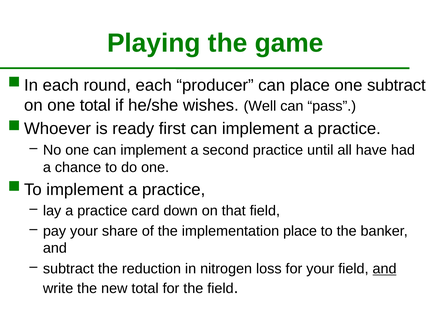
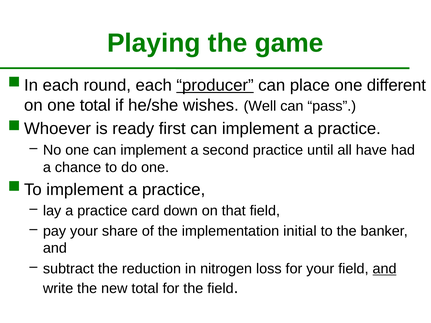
producer underline: none -> present (215, 85)
one subtract: subtract -> different (396, 85)
implementation place: place -> initial (300, 231)
